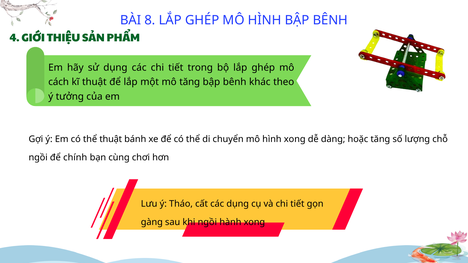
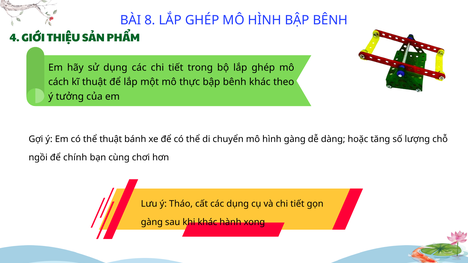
mô tăng: tăng -> thực (190, 82)
hình xong: xong -> gàng (295, 139)
khi ngồi: ngồi -> khác (207, 222)
